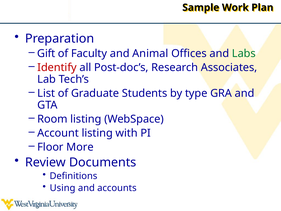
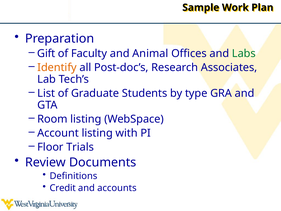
Identify colour: red -> orange (57, 67)
More: More -> Trials (80, 147)
Using: Using -> Credit (63, 188)
